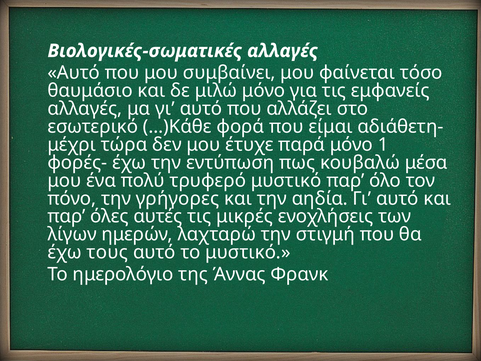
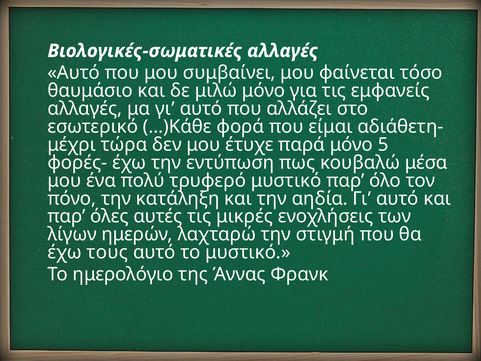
1: 1 -> 5 (383, 144)
γρήγορες: γρήγορες -> κατάληξη (178, 198)
